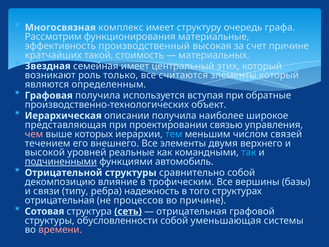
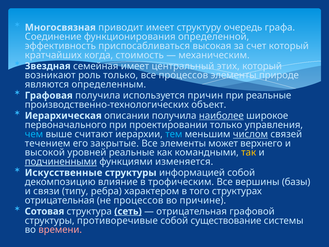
комплекс: комплекс -> приводит (121, 27)
Рассмотрим: Рассмотрим -> Соединение (53, 37)
материальные: материальные -> определенной (214, 37)
производственный: производственный -> приспосабливаться (144, 46)
счет причине: причине -> который (289, 46)
такой: такой -> когда (99, 55)
материальных: материальных -> механическим (214, 55)
все считаются: считаются -> процессов (183, 75)
элементы который: который -> природе (279, 75)
вступая: вступая -> причин (205, 95)
при обратные: обратные -> реальные (269, 95)
наиболее underline: none -> present (221, 116)
представляющая: представляющая -> первоначального (66, 125)
проектировании связью: связью -> только (226, 125)
чем colour: pink -> light blue (34, 134)
которых: которых -> считают (94, 134)
числом underline: none -> present (250, 134)
внешнего: внешнего -> закрытые (115, 143)
двумя: двумя -> может (223, 143)
так colour: light blue -> yellow (249, 152)
автомобиль: автомобиль -> изменяется (184, 162)
Отрицательной: Отрицательной -> Искусственные (64, 173)
сравнительно: сравнительно -> информацией (192, 173)
надежность: надежность -> характером (152, 191)
обусловленности: обусловленности -> противоречивые (117, 220)
уменьшающая: уменьшающая -> существование (226, 220)
